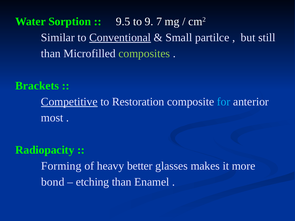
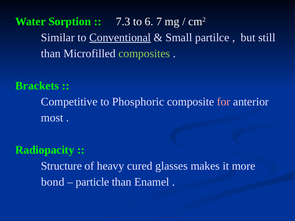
9.5: 9.5 -> 7.3 (123, 21)
9: 9 -> 6 (149, 21)
Competitive underline: present -> none (69, 102)
Restoration: Restoration -> Phosphoric (138, 102)
for colour: light blue -> pink (224, 102)
Forming: Forming -> Structure (61, 166)
better: better -> cured (140, 166)
etching: etching -> particle (93, 182)
